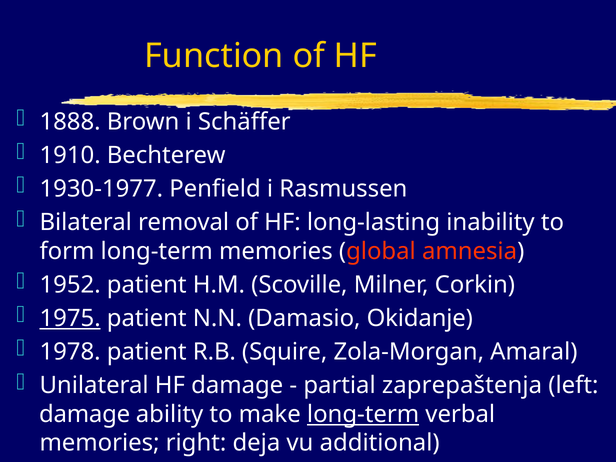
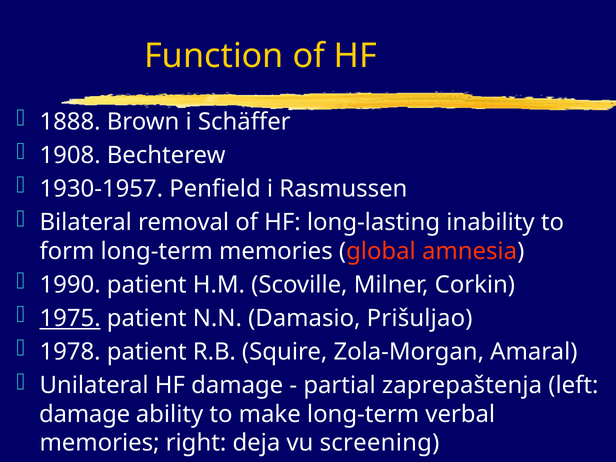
1910: 1910 -> 1908 (70, 155)
1930-1977: 1930-1977 -> 1930-1957 (101, 189)
1952: 1952 -> 1990 (70, 285)
Okidanje: Okidanje -> Prišuljao (420, 318)
long-term underline: present -> none (363, 414)
additional: additional -> screening (380, 443)
